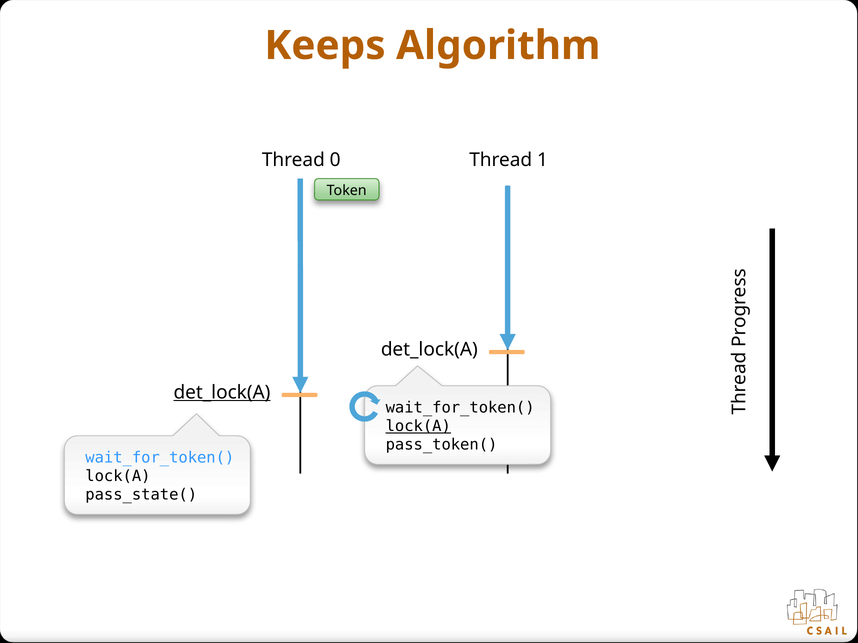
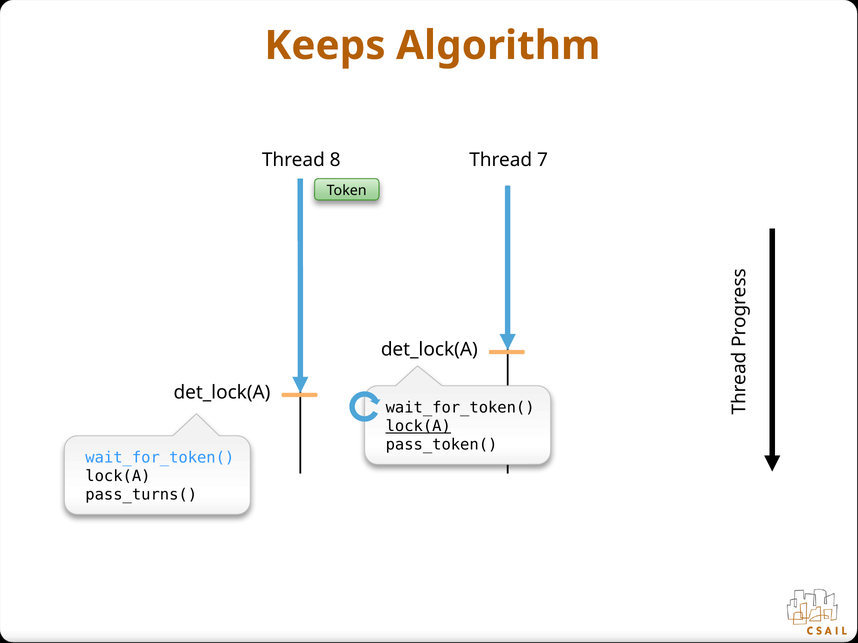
0: 0 -> 8 (335, 160)
1: 1 -> 7 (543, 160)
det_lock(A underline: present -> none (222, 393)
pass_state(: pass_state( -> pass_turns( (141, 495)
